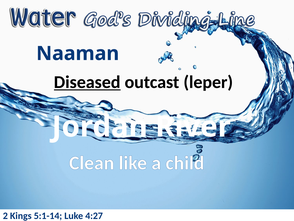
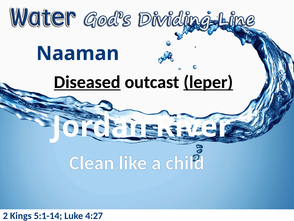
leper underline: none -> present (208, 82)
